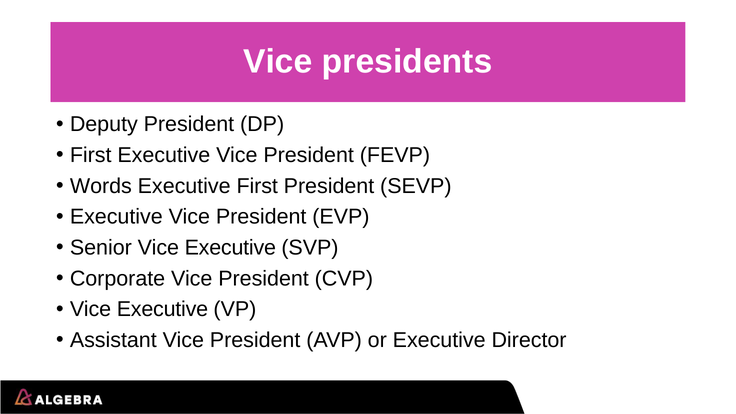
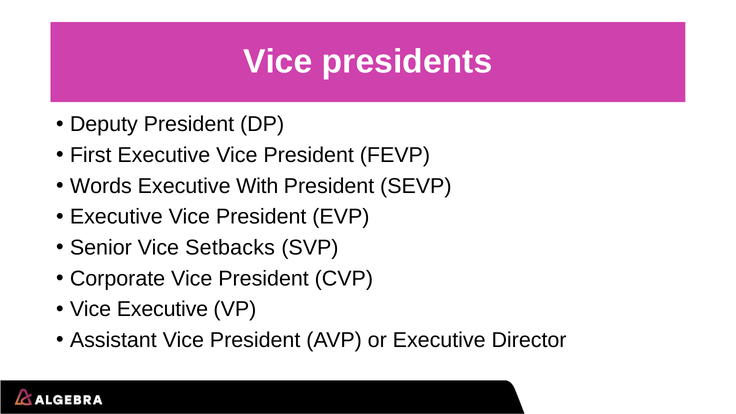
Executive First: First -> With (257, 186)
Senior Vice Executive: Executive -> Setbacks (230, 248)
